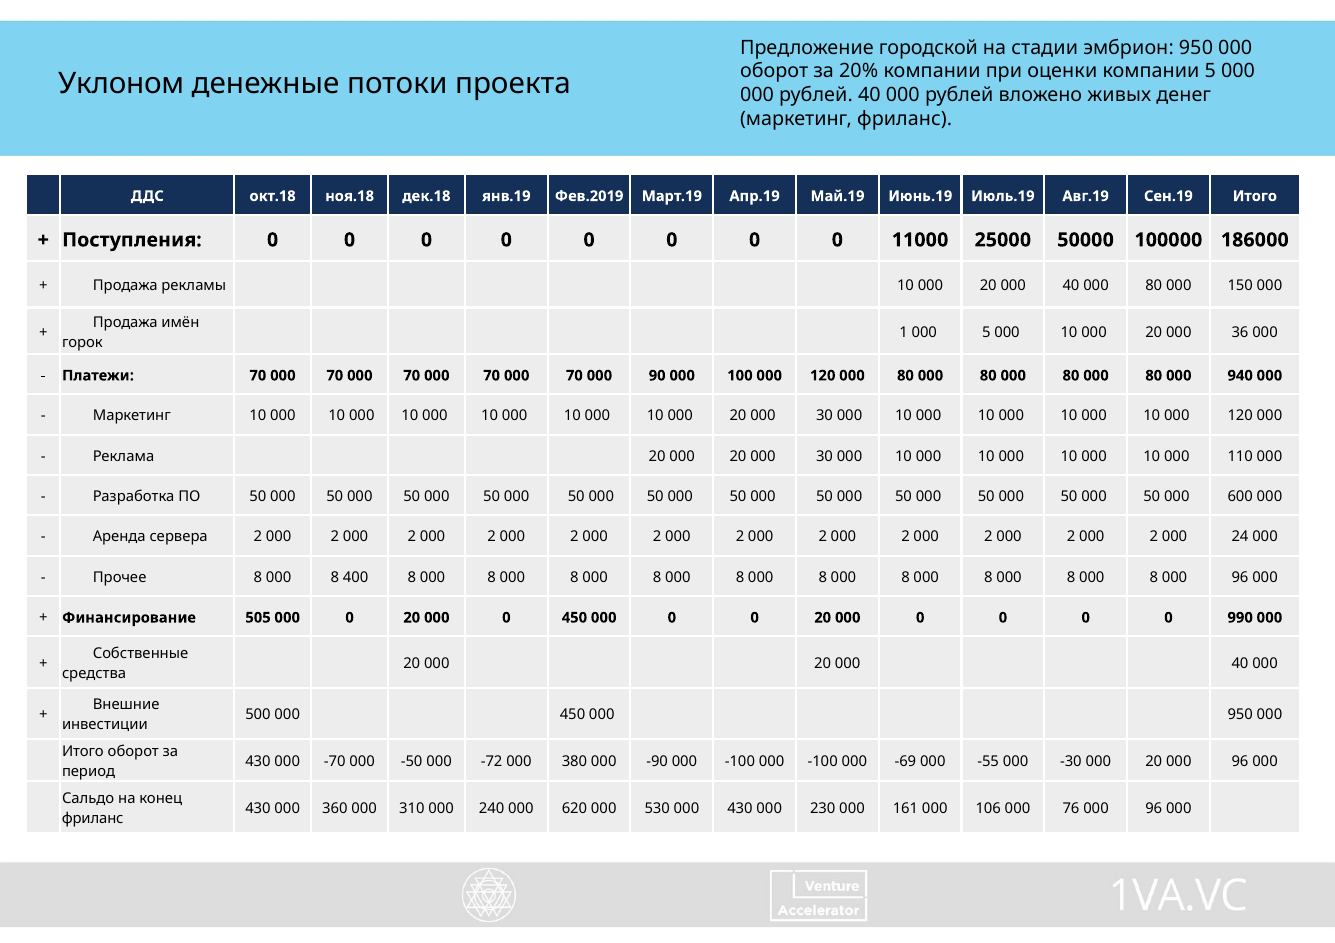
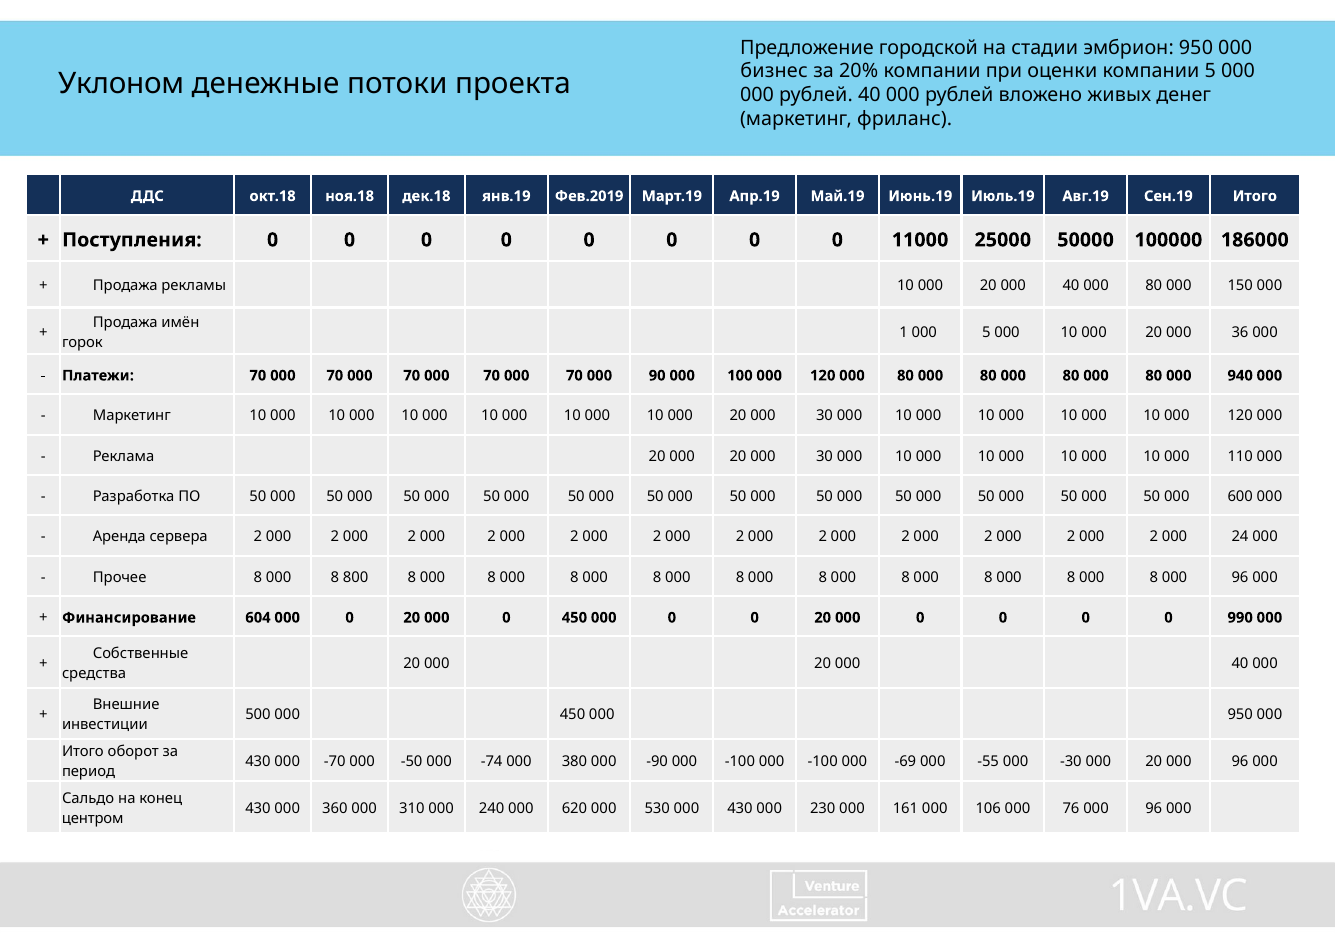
оборот: оборот -> бизнес (774, 71)
400: 400 -> 800 (356, 578)
505: 505 -> 604 (258, 618)
-72: -72 -> -74 (492, 762)
фриланс: фриланс -> центром (93, 819)
